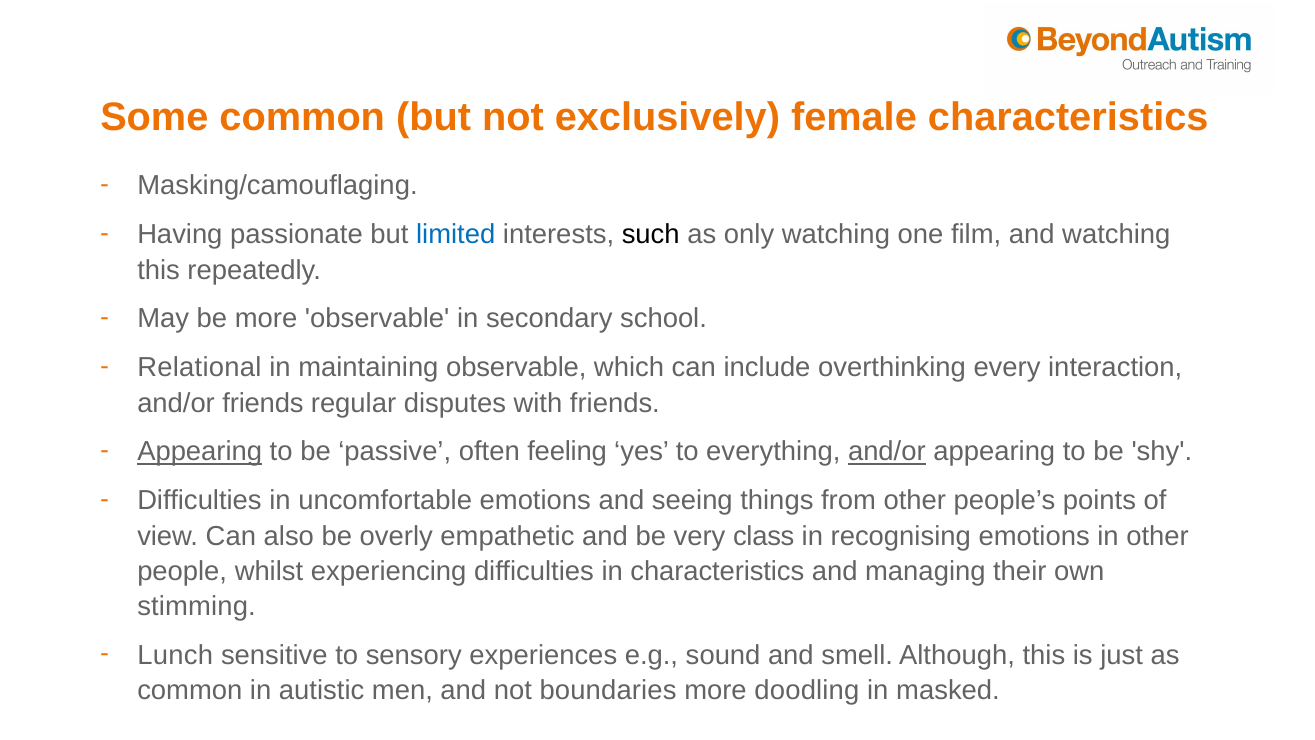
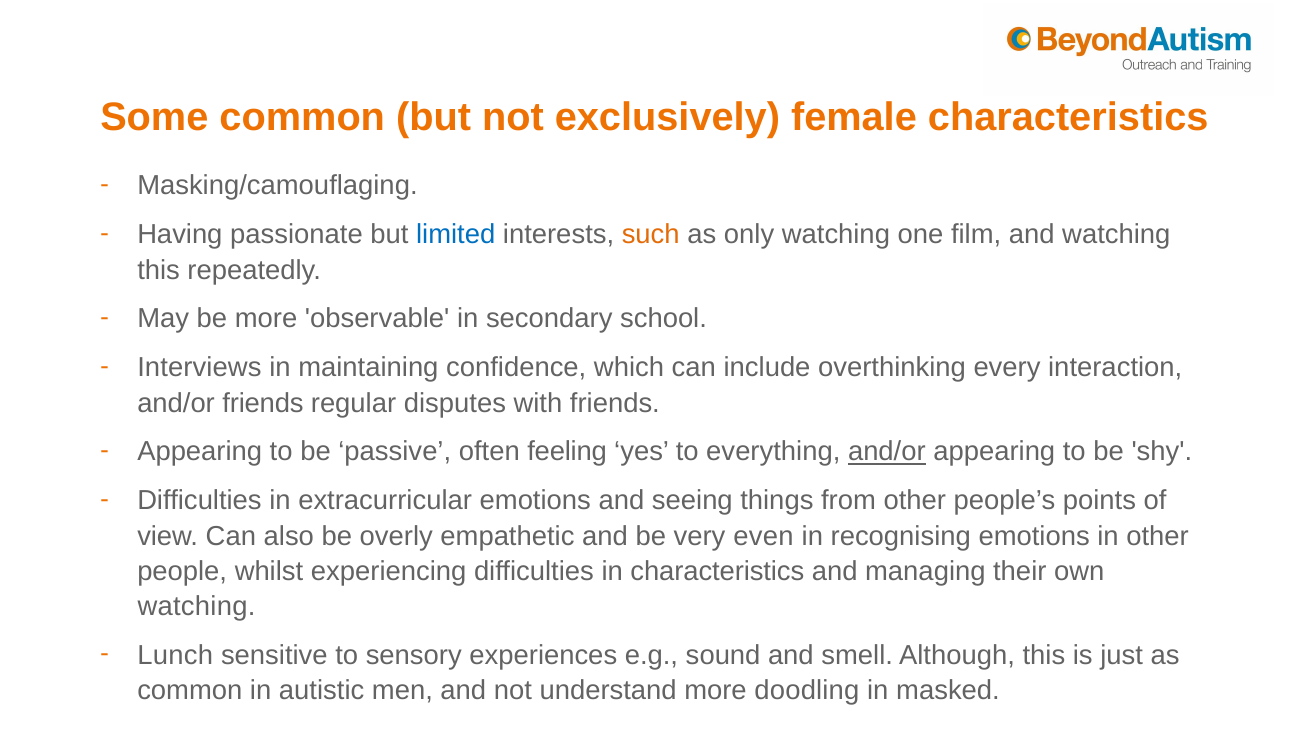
such colour: black -> orange (651, 235)
Relational: Relational -> Interviews (199, 368)
maintaining observable: observable -> confidence (516, 368)
Appearing underline: present -> none (200, 452)
uncomfortable: uncomfortable -> extracurricular (385, 501)
class: class -> even (763, 536)
stimming: stimming -> watching (196, 606)
boundaries: boundaries -> understand (608, 690)
